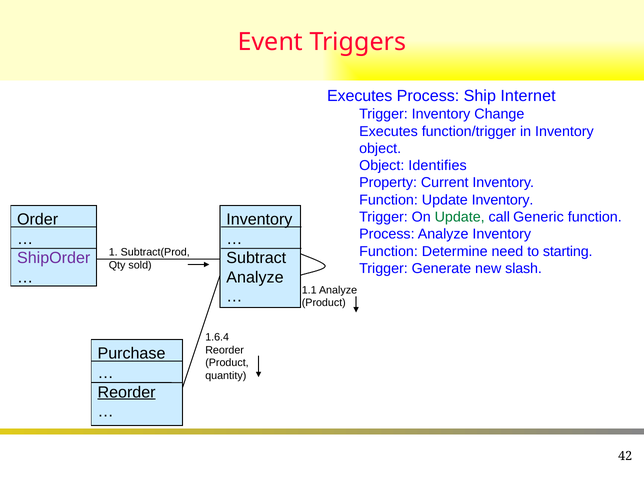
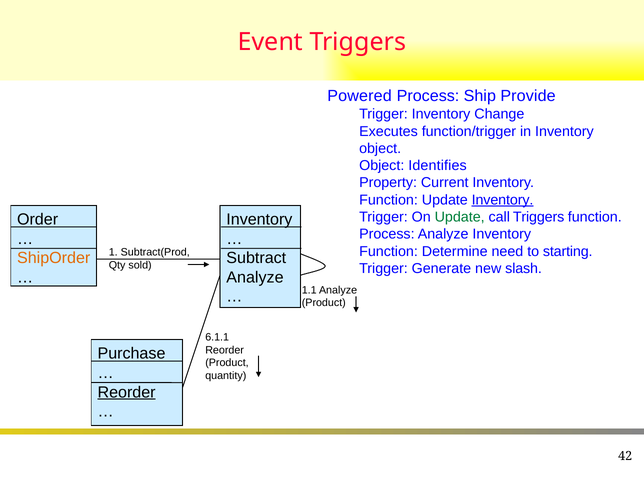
Executes: Executes -> Powered (360, 96)
Internet: Internet -> Provide (528, 96)
Inventory underline: none -> present (503, 200)
call Generic: Generic -> Triggers (539, 217)
ShipOrder colour: purple -> orange (54, 258)
1.6.4: 1.6.4 -> 6.1.1 (217, 337)
